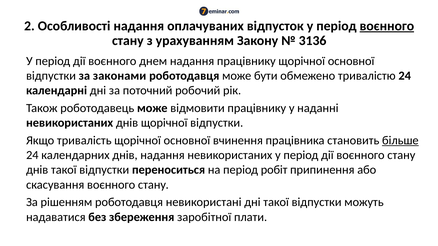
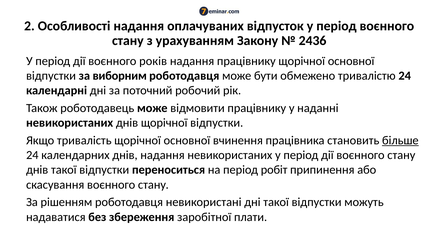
воєнного underline: present -> none (387, 26)
3136: 3136 -> 2436 (313, 41)
днем: днем -> років (153, 61)
законами: законами -> виборним (120, 76)
